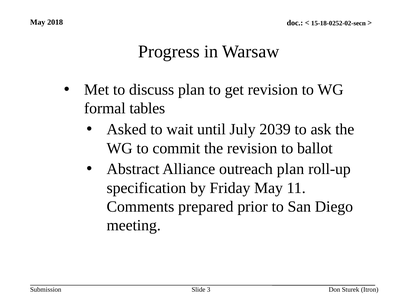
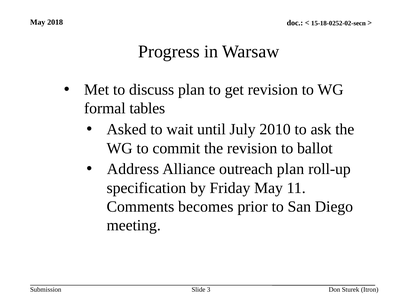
2039: 2039 -> 2010 (275, 129)
Abstract: Abstract -> Address (133, 169)
prepared: prepared -> becomes (206, 206)
